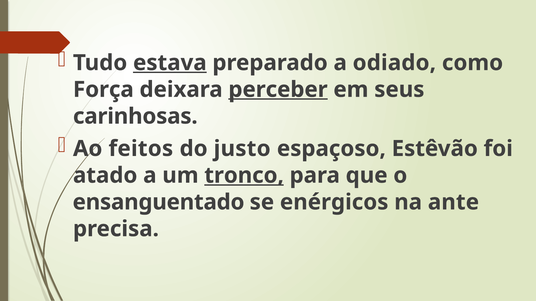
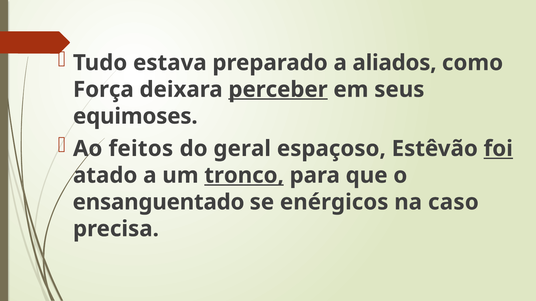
estava underline: present -> none (170, 63)
odiado: odiado -> aliados (395, 63)
carinhosas: carinhosas -> equimoses (135, 116)
justo: justo -> geral (242, 149)
foi underline: none -> present (498, 149)
ante: ante -> caso (453, 202)
